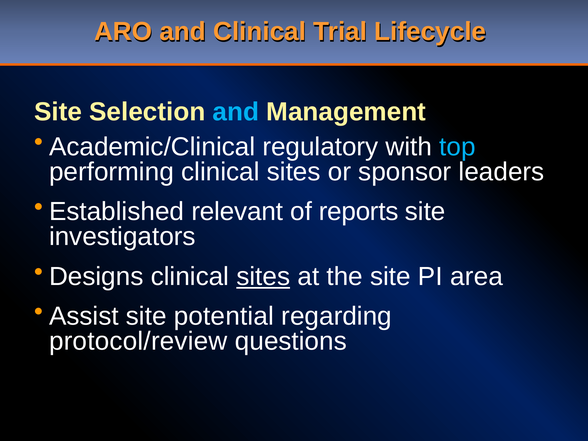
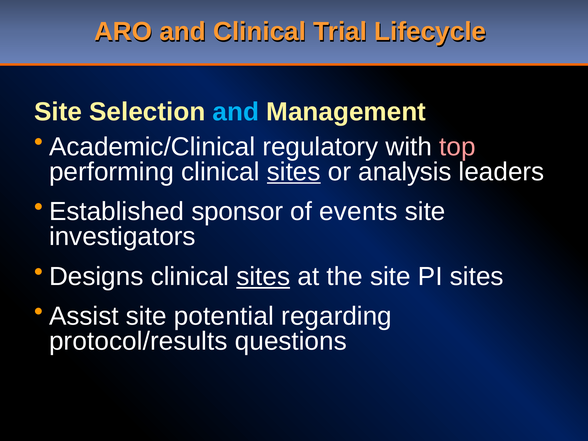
top colour: light blue -> pink (457, 147)
sites underline: none -> present (294, 172)
sponsor: sponsor -> analysis (405, 172)
relevant: relevant -> sponsor (237, 212)
reports: reports -> events (358, 212)
PI area: area -> sites (477, 276)
protocol/review: protocol/review -> protocol/results (138, 341)
